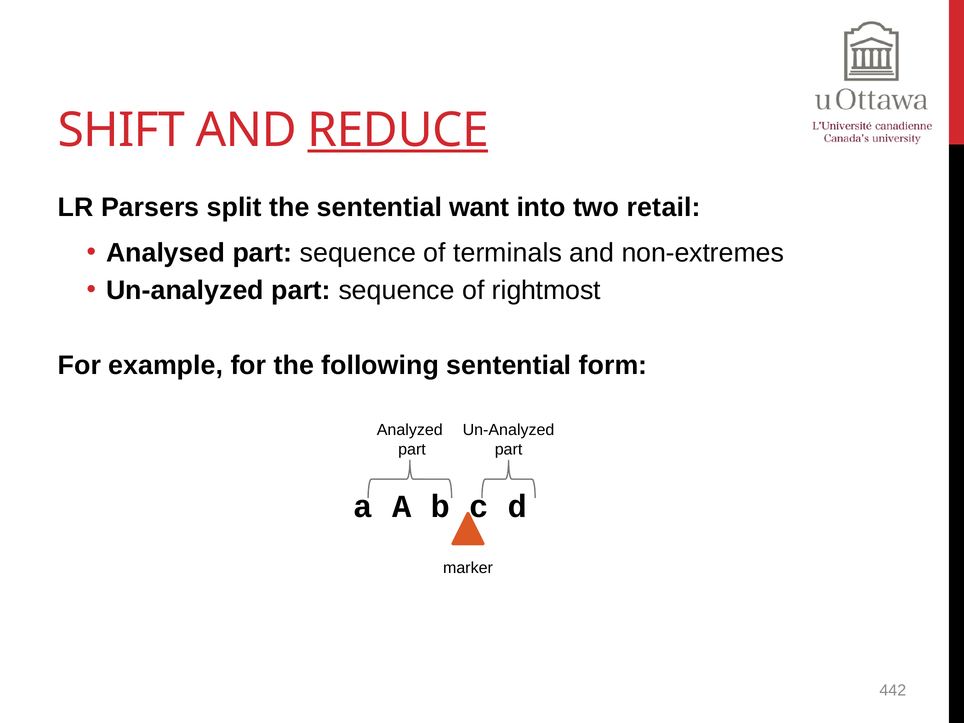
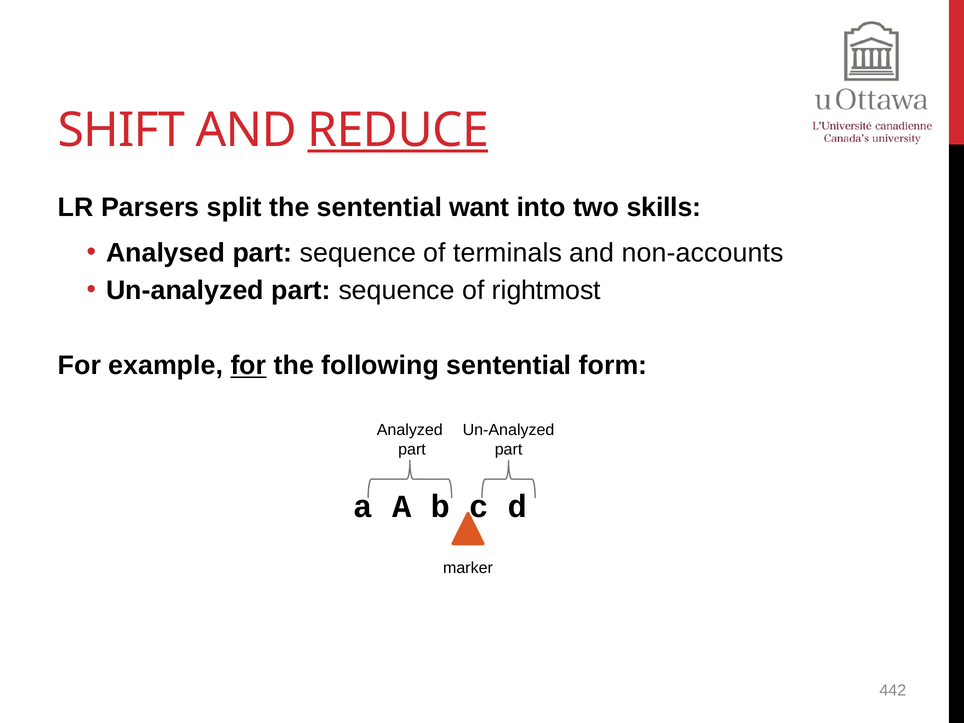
retail: retail -> skills (664, 208)
non-extremes: non-extremes -> non-accounts (703, 253)
for underline: none -> present (248, 366)
